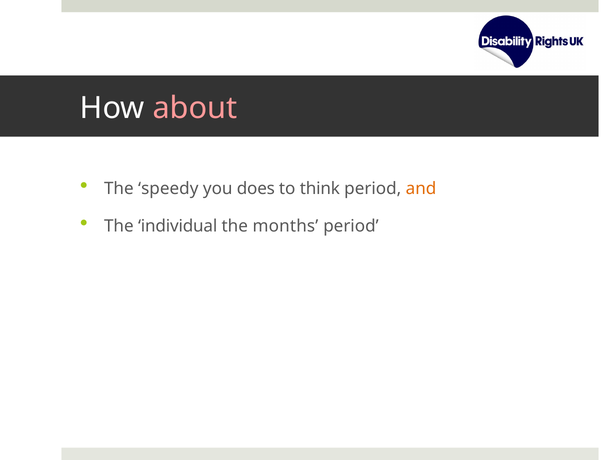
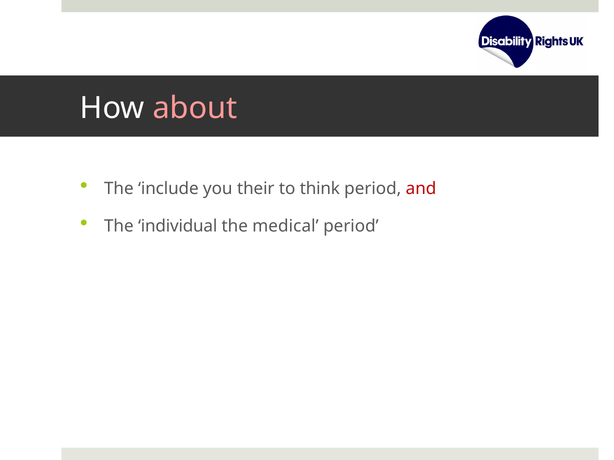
speedy: speedy -> include (168, 189)
does: does -> their (256, 189)
and colour: orange -> red (421, 189)
months: months -> medical (285, 226)
